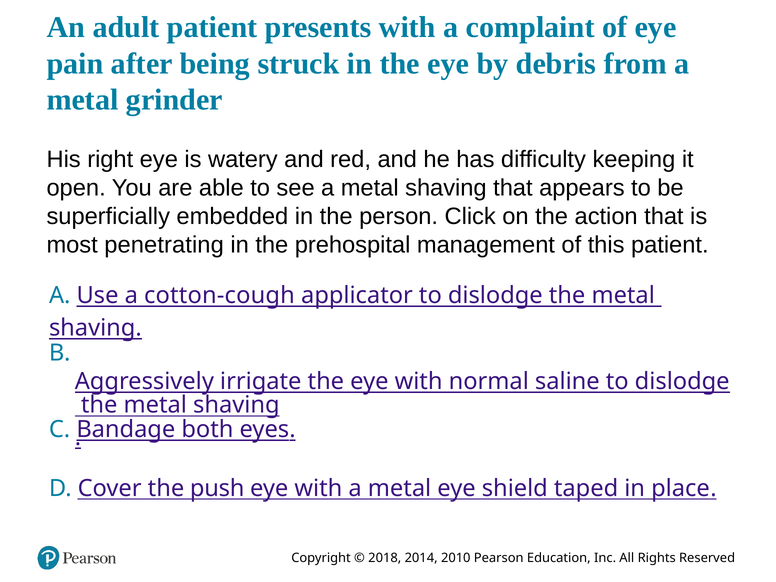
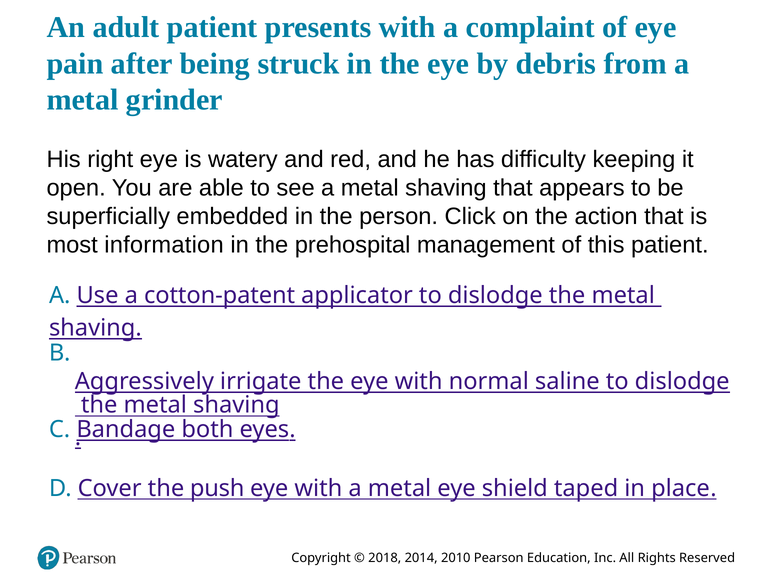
penetrating: penetrating -> information (164, 245)
cotton-cough: cotton-cough -> cotton-patent (220, 296)
